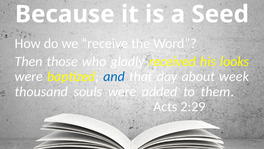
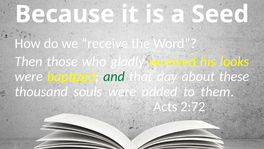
and colour: blue -> green (114, 76)
week: week -> these (234, 76)
2:29: 2:29 -> 2:72 (193, 106)
